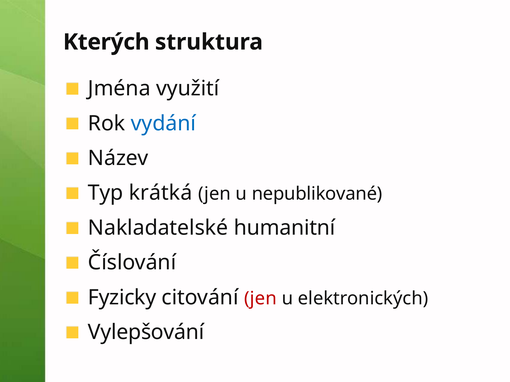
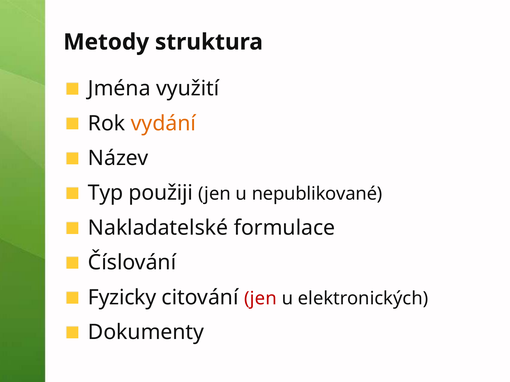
Kterých: Kterých -> Metody (106, 42)
vydání colour: blue -> orange (163, 124)
krátká: krátká -> použiji (161, 193)
humanitní: humanitní -> formulace (285, 228)
Vylepšování: Vylepšování -> Dokumenty (146, 333)
